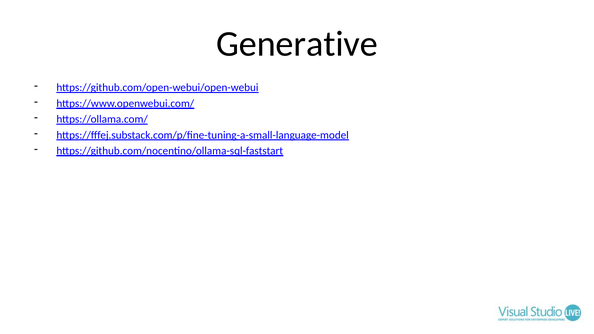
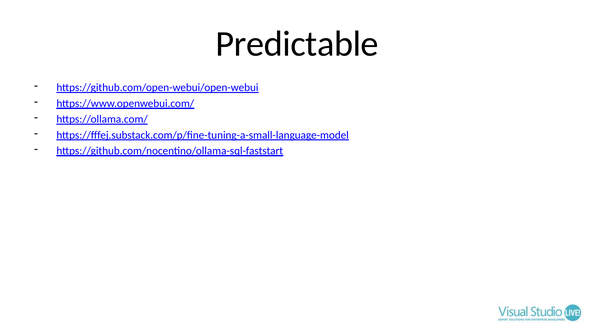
Generative: Generative -> Predictable (297, 44)
